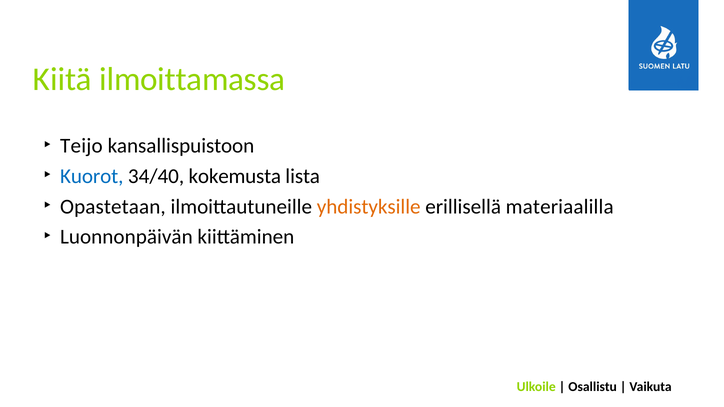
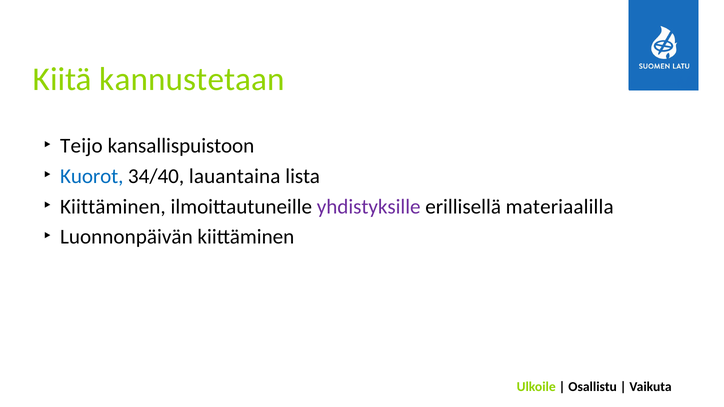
ilmoittamassa: ilmoittamassa -> kannustetaan (192, 79)
kokemusta: kokemusta -> lauantaina (235, 176)
Opastetaan: Opastetaan -> Kiittäminen (113, 207)
yhdistyksille colour: orange -> purple (369, 207)
